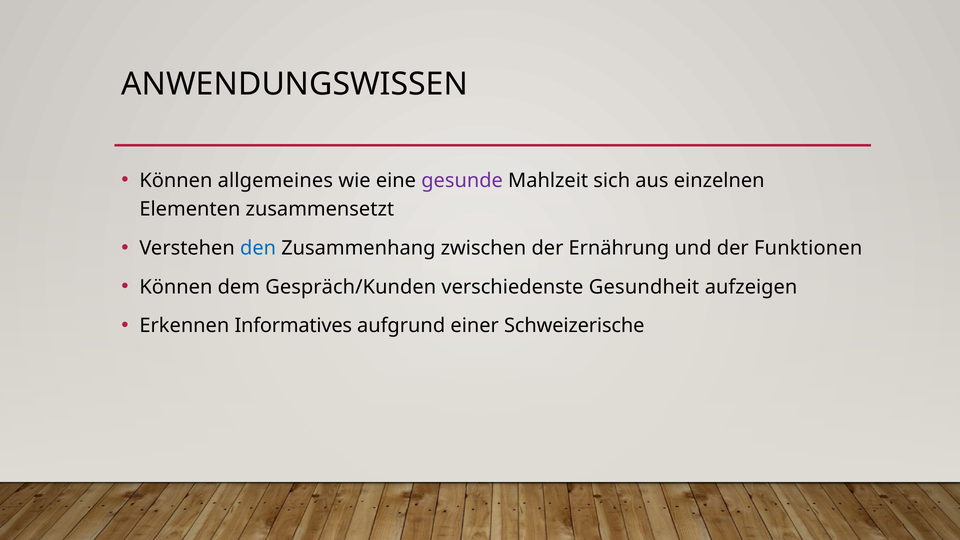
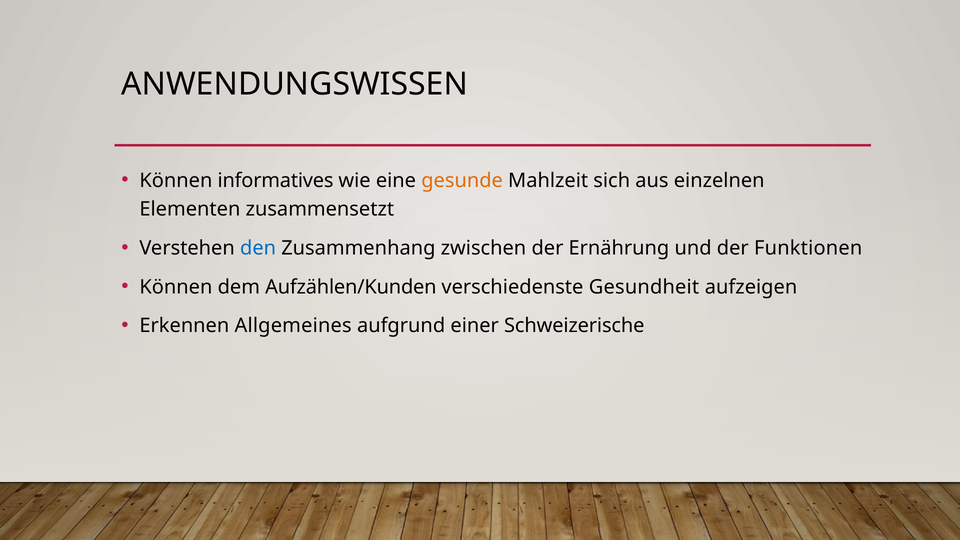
allgemeines: allgemeines -> informatives (276, 181)
gesunde colour: purple -> orange (462, 181)
Gespräch/Kunden: Gespräch/Kunden -> Aufzählen/Kunden (351, 287)
Informatives: Informatives -> Allgemeines (293, 326)
